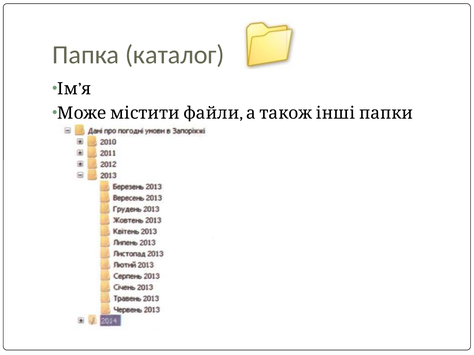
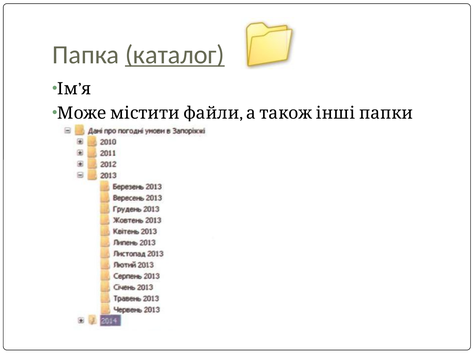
каталог underline: none -> present (175, 55)
